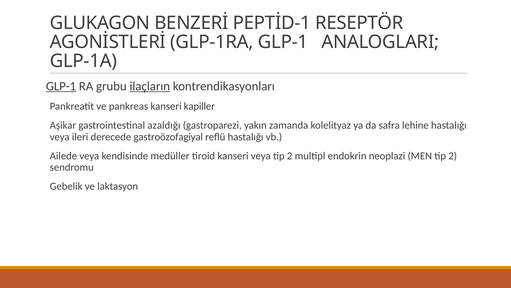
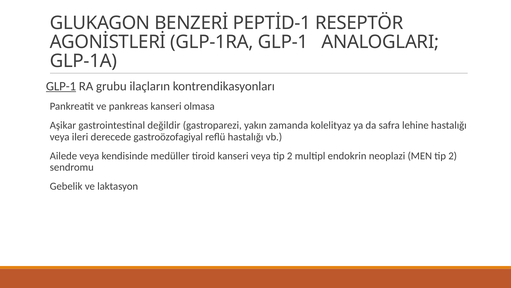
ilaçların underline: present -> none (150, 86)
kapiller: kapiller -> olmasa (199, 106)
azaldığı: azaldığı -> değildir (164, 125)
